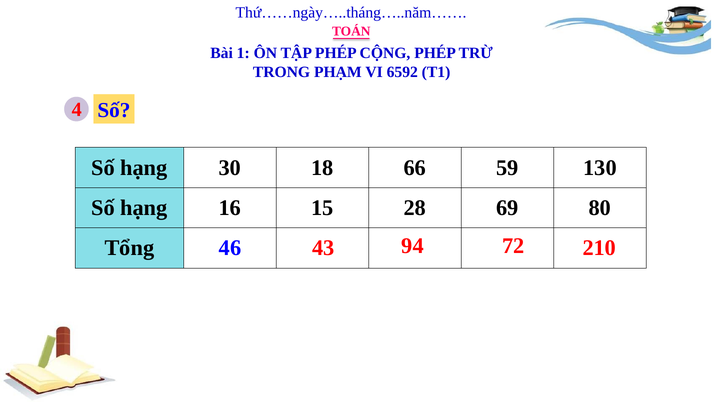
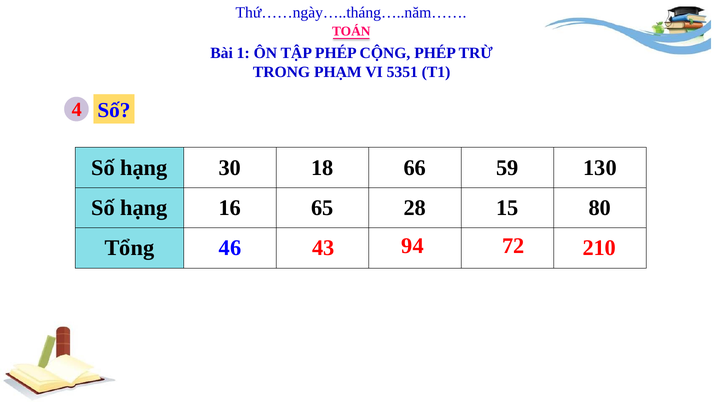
6592: 6592 -> 5351 (402, 72)
15: 15 -> 65 (322, 208)
69: 69 -> 15 (507, 208)
